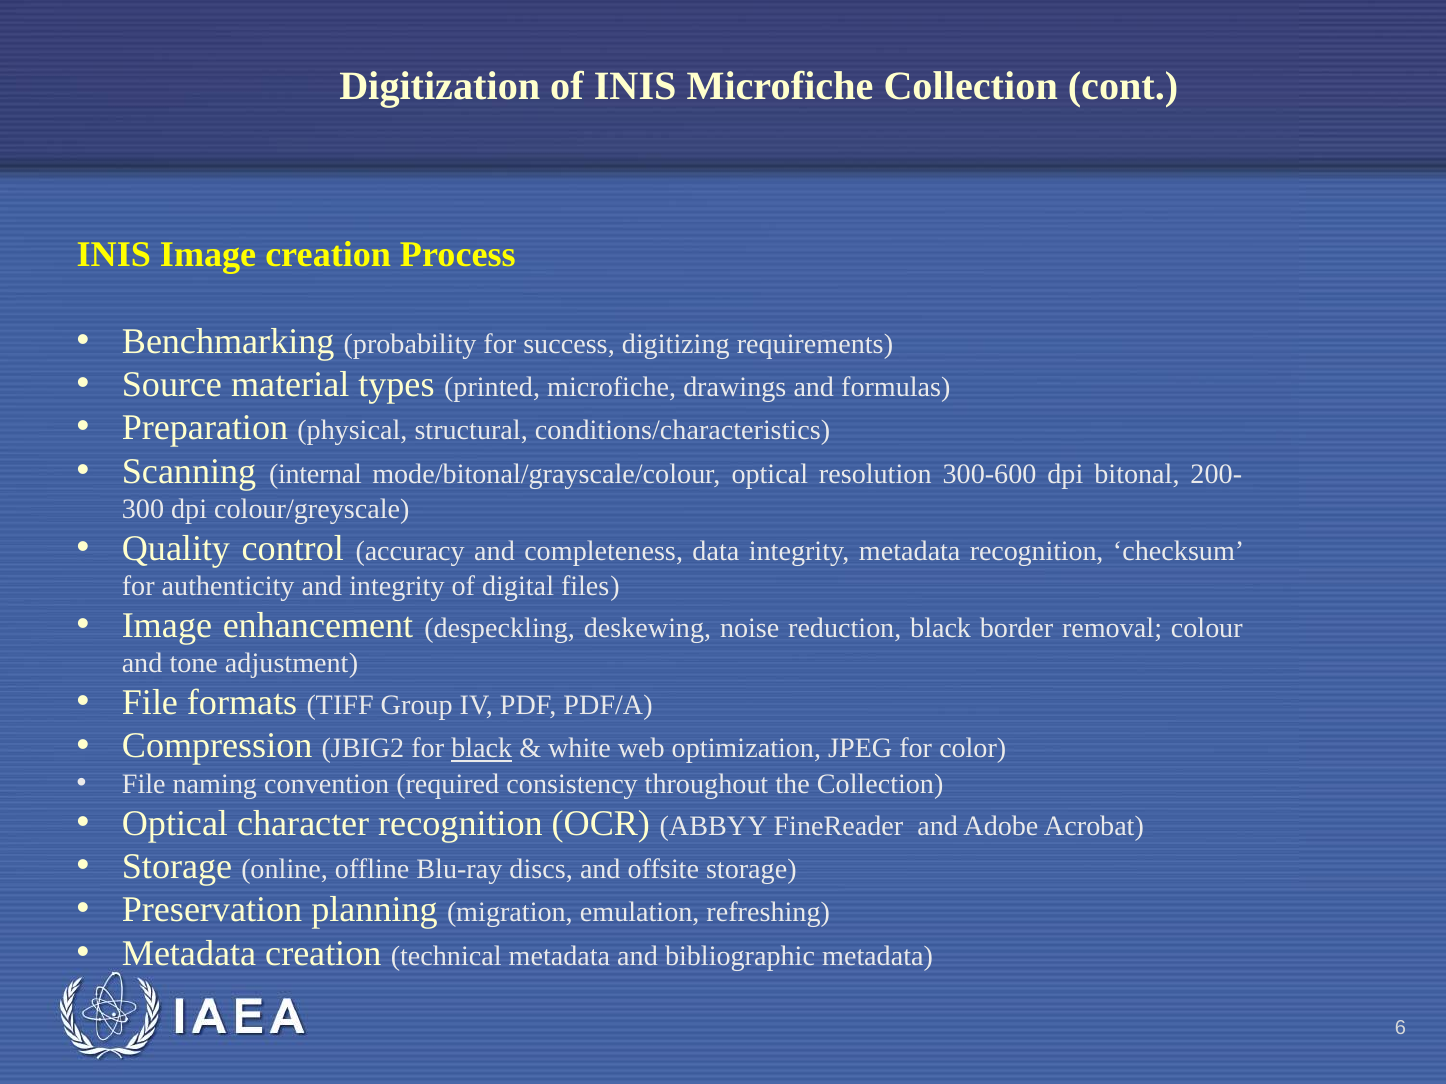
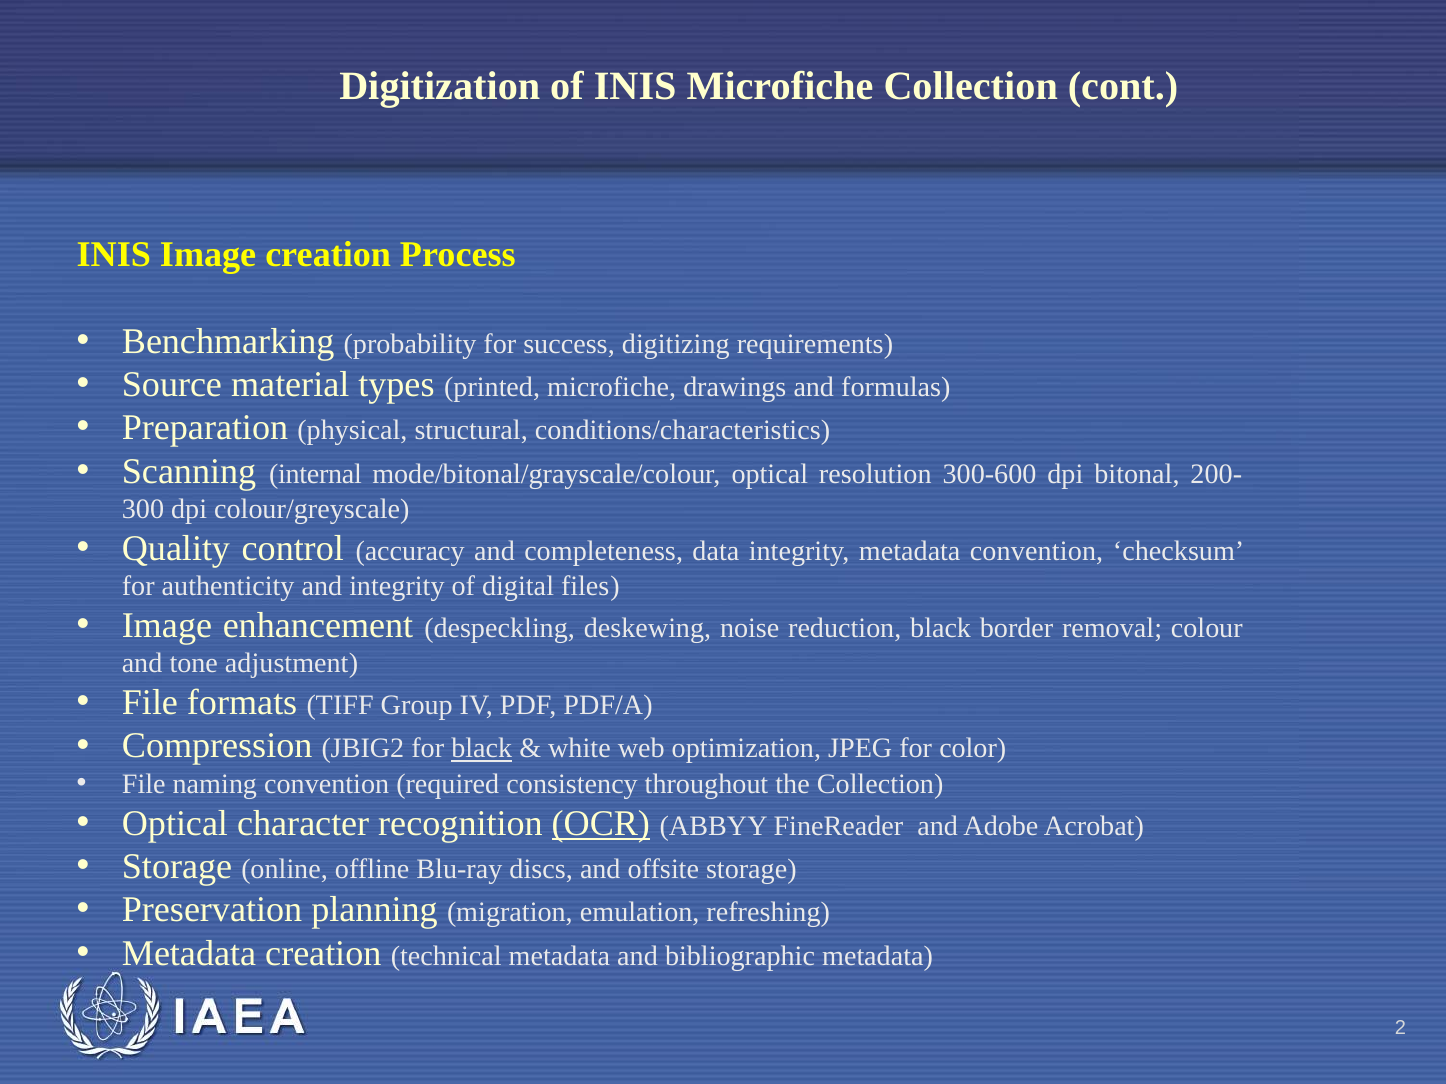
metadata recognition: recognition -> convention (1037, 551)
OCR underline: none -> present (601, 824)
6: 6 -> 2 (1400, 1028)
